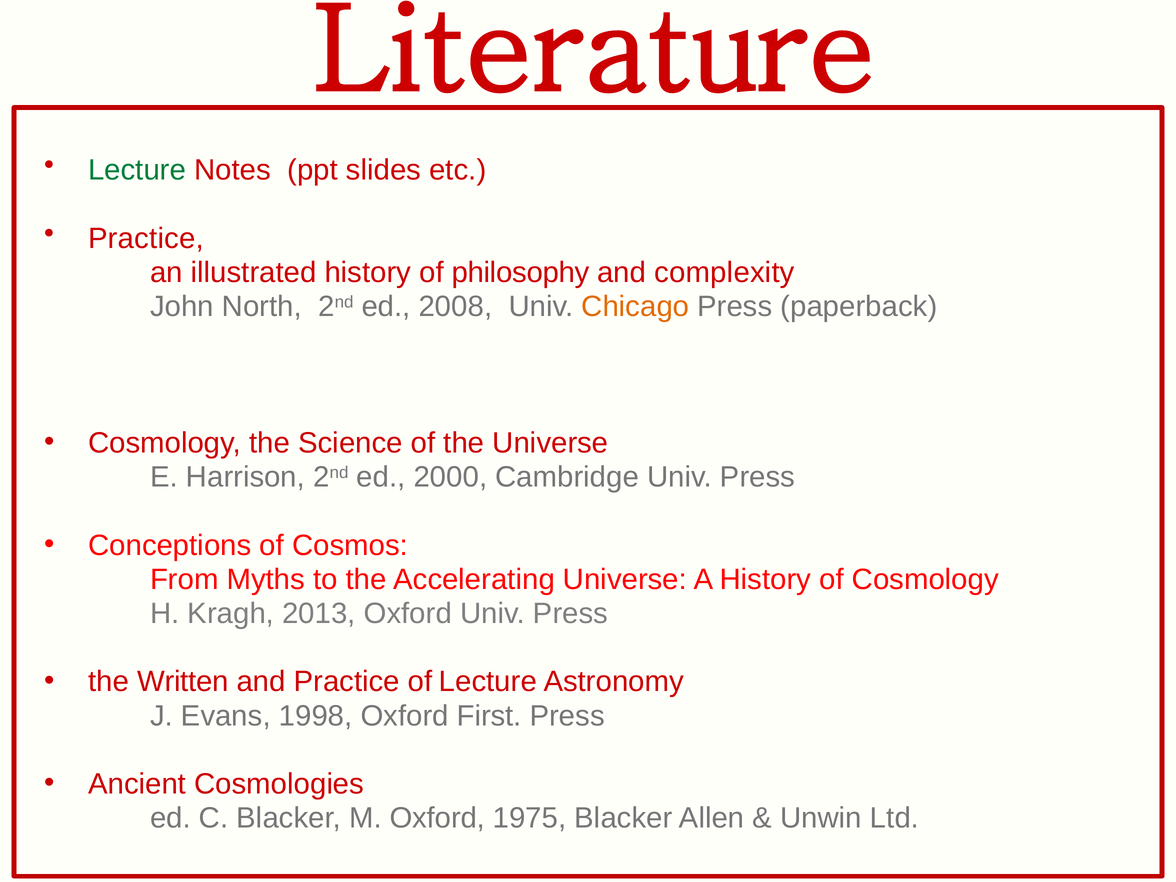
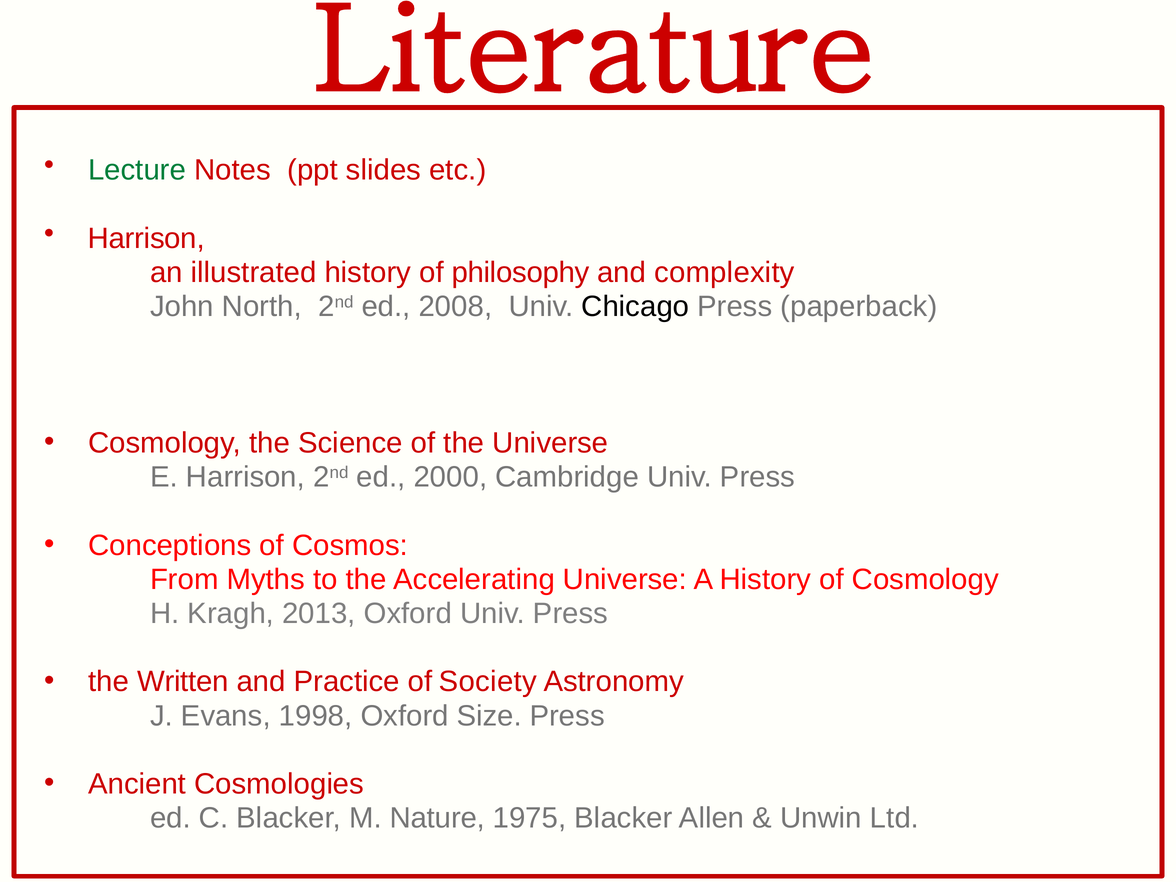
Practice: Practice -> Harrison (146, 238)
Chicago colour: orange -> black (635, 307)
of Lecture: Lecture -> Society (488, 682)
First: First -> Size (489, 716)
M Oxford: Oxford -> Nature (437, 818)
